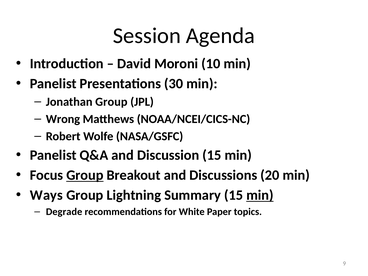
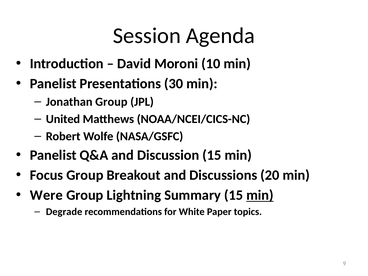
Wrong: Wrong -> United (63, 119)
Group underline: present -> none (85, 175)
Ways: Ways -> Were (46, 195)
